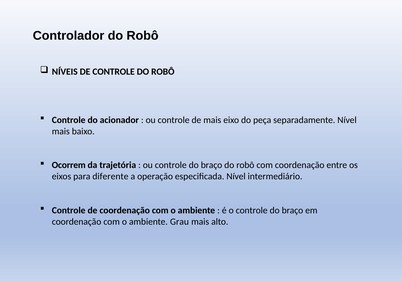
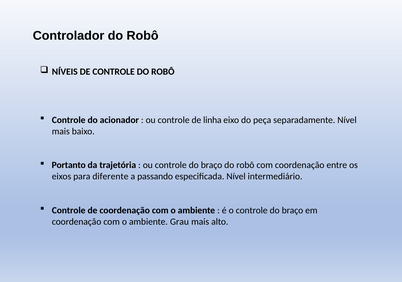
de mais: mais -> linha (212, 120)
Ocorrem: Ocorrem -> Portanto (69, 165)
operação: operação -> passando (155, 176)
